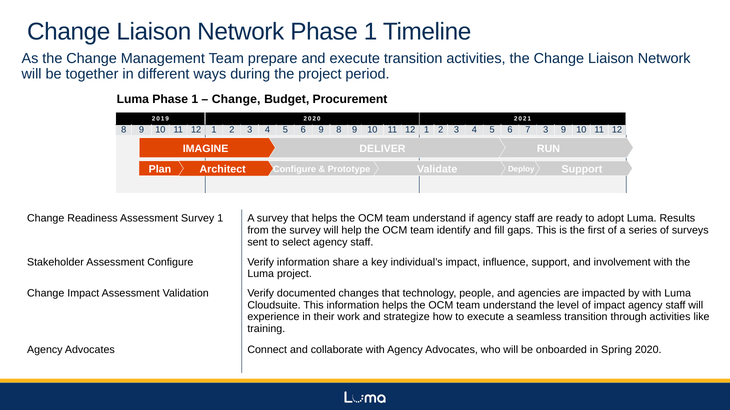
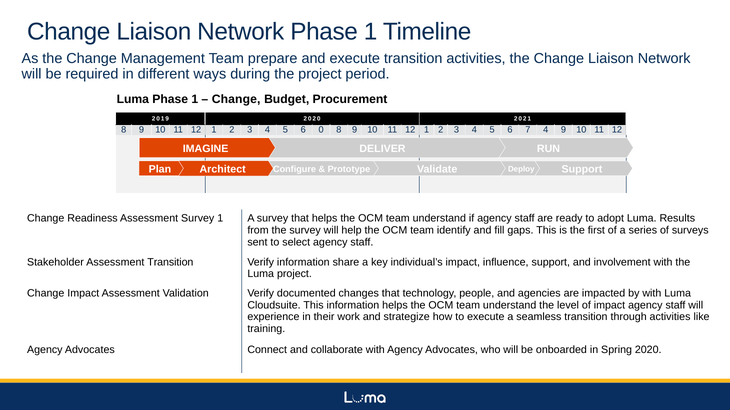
together: together -> required (92, 74)
6 9: 9 -> 0 (321, 130)
7 3: 3 -> 4 (546, 130)
Assessment Configure: Configure -> Transition (170, 262)
